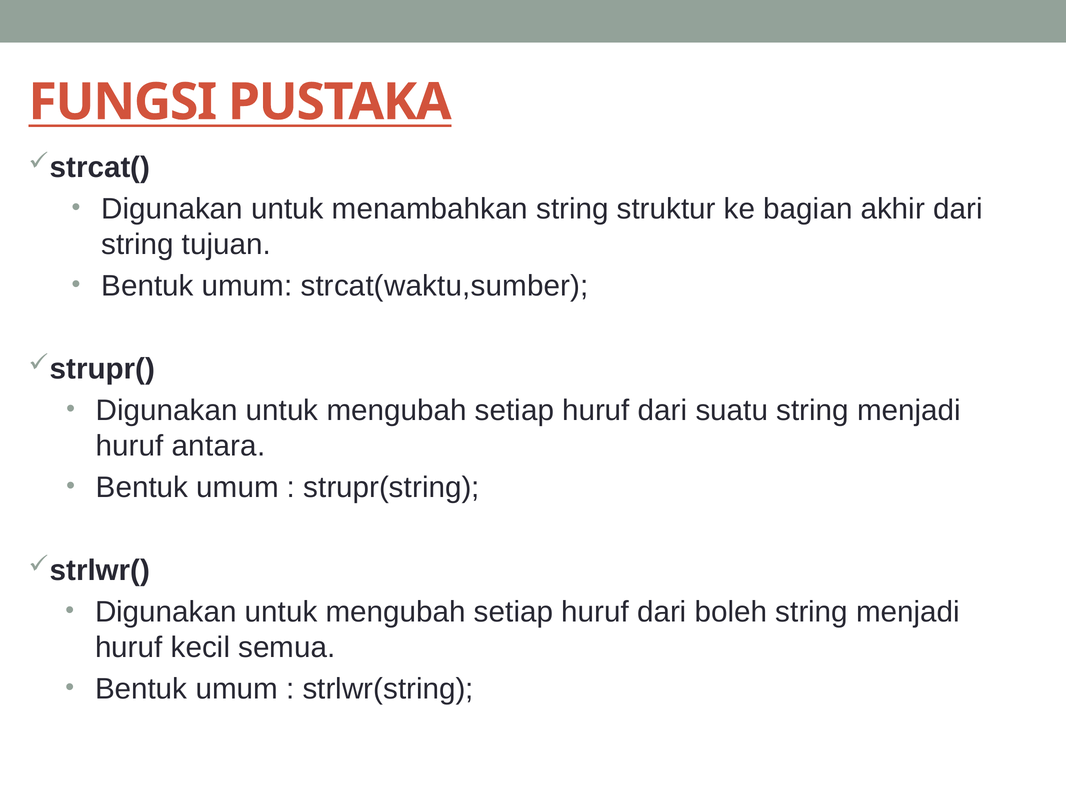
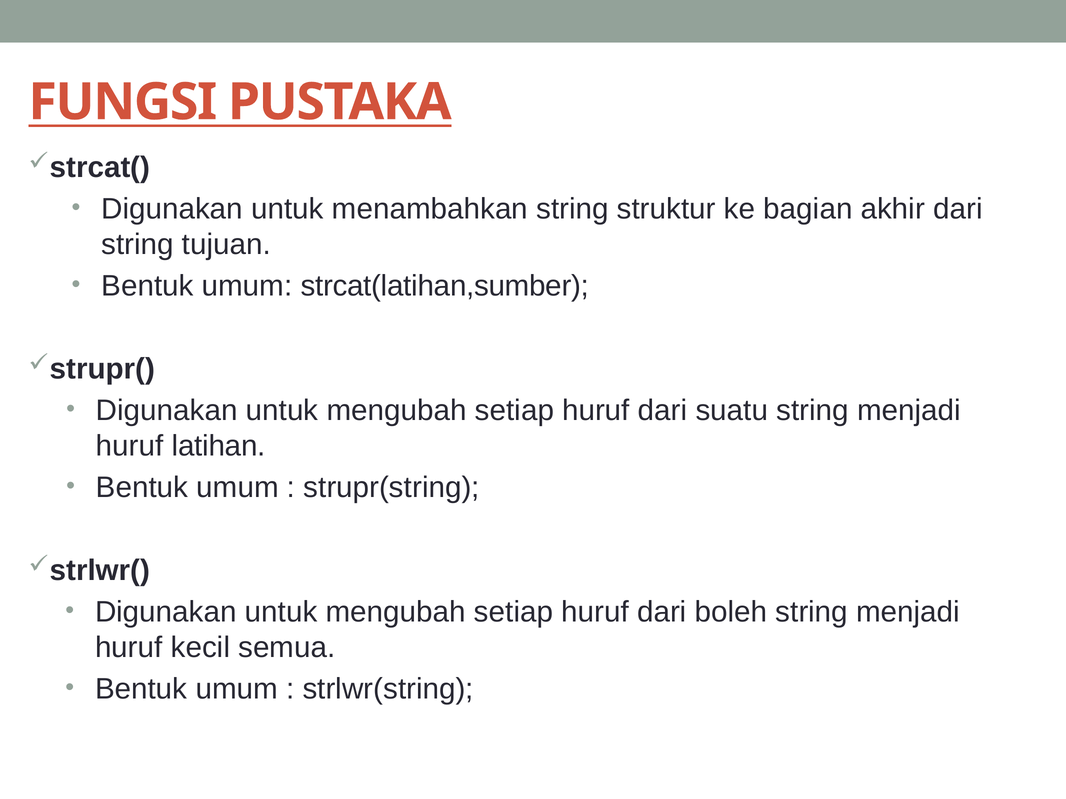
strcat(waktu,sumber: strcat(waktu,sumber -> strcat(latihan,sumber (445, 286)
antara: antara -> latihan (219, 446)
